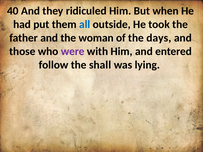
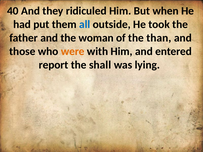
days: days -> than (159, 38)
were colour: purple -> orange (73, 51)
follow: follow -> report (54, 65)
